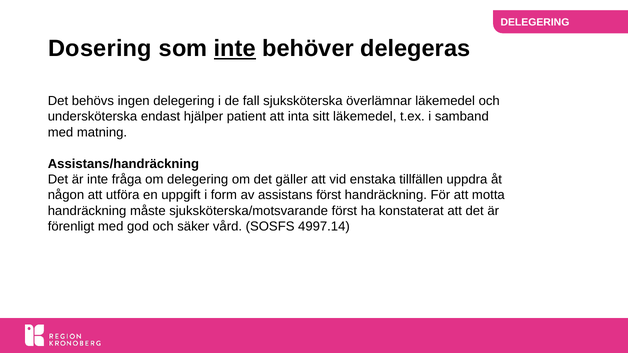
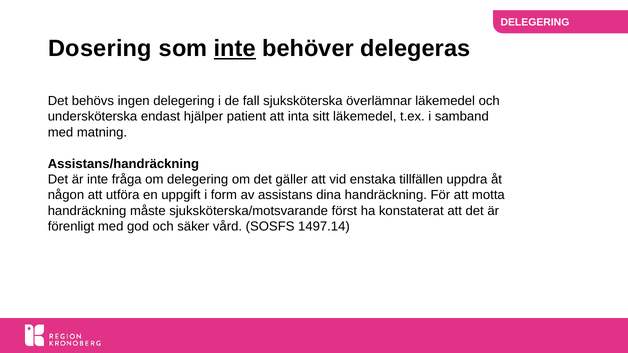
assistans först: först -> dina (329, 195)
4997.14: 4997.14 -> 1497.14 (324, 227)
